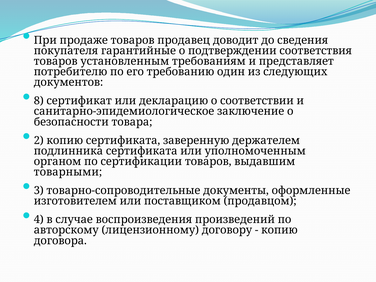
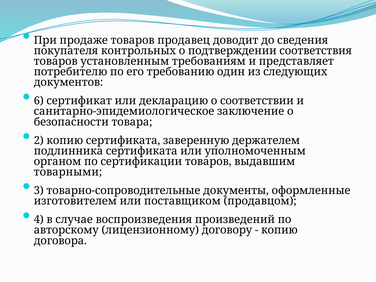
гарантийные: гарантийные -> контрольных (138, 51)
8: 8 -> 6 (39, 101)
